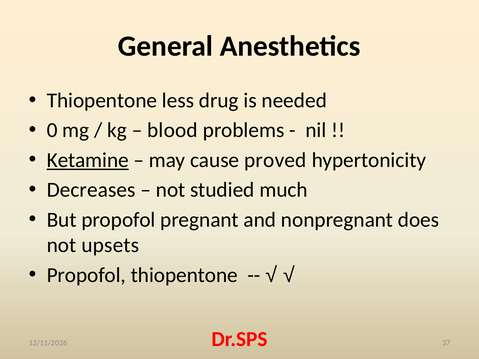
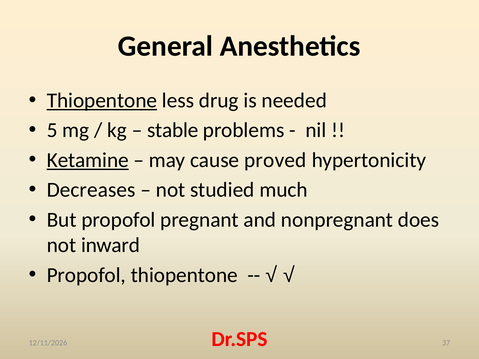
Thiopentone underline: none -> present (102, 101)
0: 0 -> 5 (52, 130)
blood: blood -> stable (173, 130)
upsets: upsets -> inward (111, 245)
